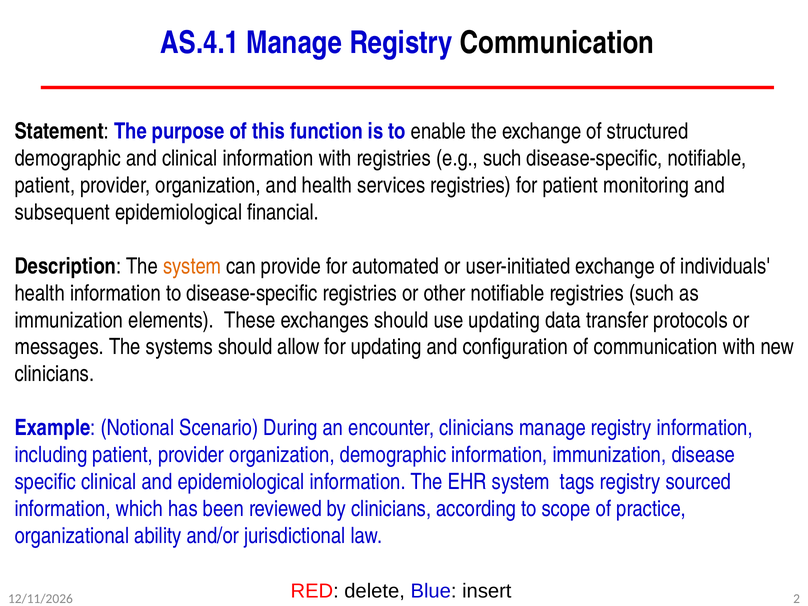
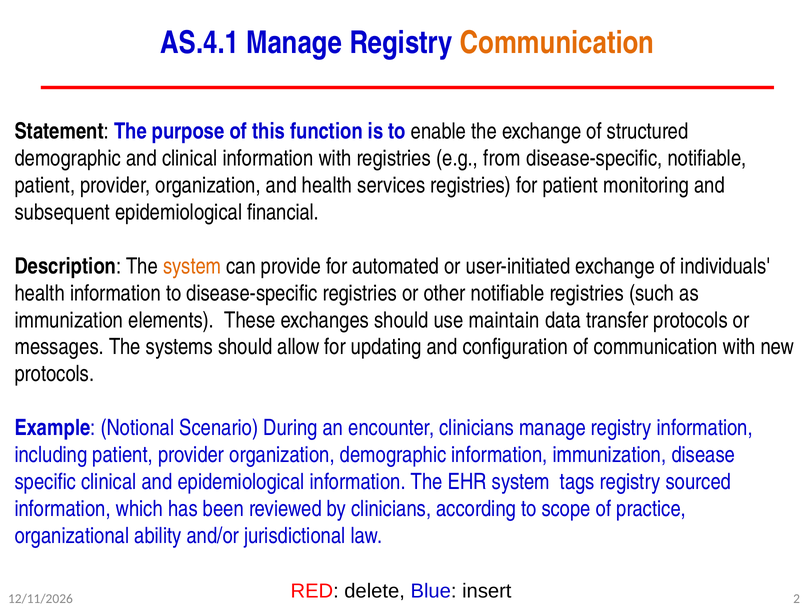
Communication colour: black -> orange (557, 43)
e.g such: such -> from (502, 158)
use updating: updating -> maintain (504, 320)
clinicians: clinicians -> protocols (54, 374)
